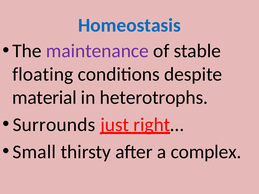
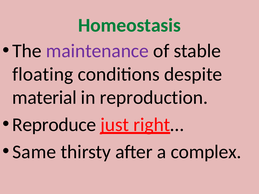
Homeostasis colour: blue -> green (129, 25)
heterotrophs: heterotrophs -> reproduction (154, 98)
Surrounds: Surrounds -> Reproduce (54, 125)
Small: Small -> Same (34, 152)
